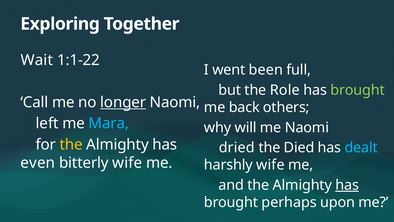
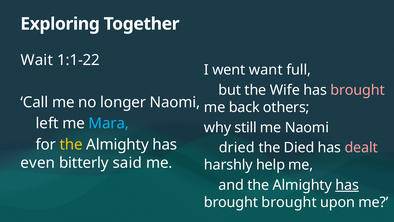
been: been -> want (266, 70)
Role: Role -> Wife (285, 90)
brought colour: light green -> pink (358, 90)
longer underline: present -> none (123, 102)
will: will -> still (246, 127)
dealt colour: light blue -> pink (361, 147)
bitterly wife: wife -> said (127, 162)
harshly wife: wife -> help (271, 165)
brought perhaps: perhaps -> brought (289, 202)
